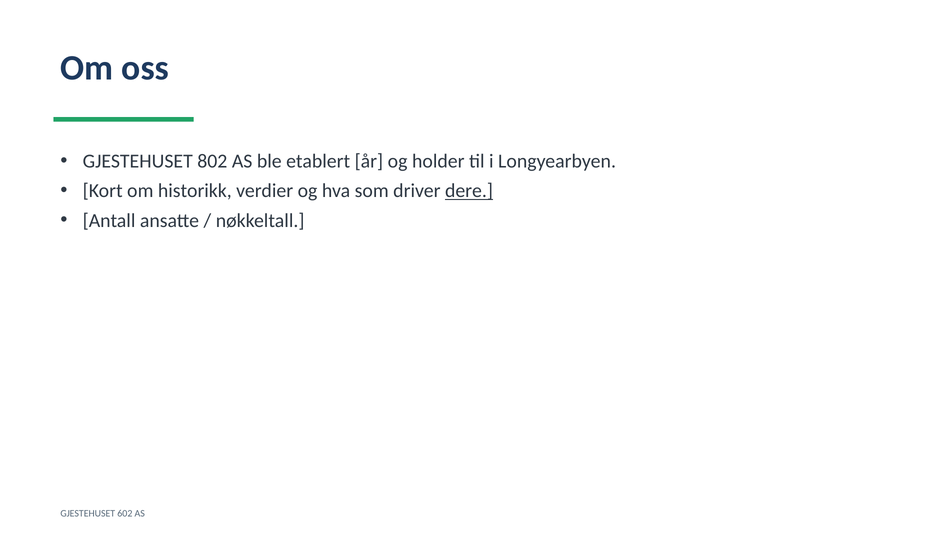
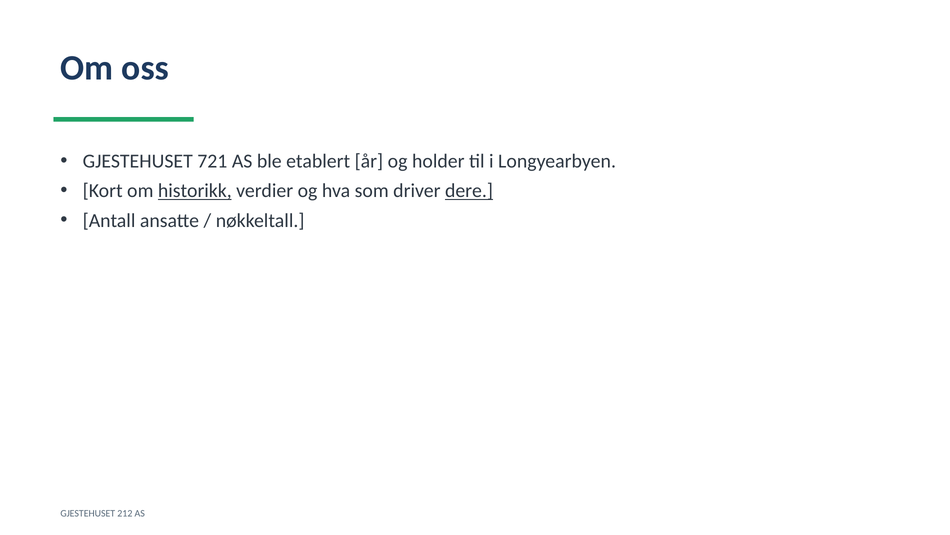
802: 802 -> 721 (212, 161)
historikk underline: none -> present (195, 191)
602: 602 -> 212 (125, 513)
